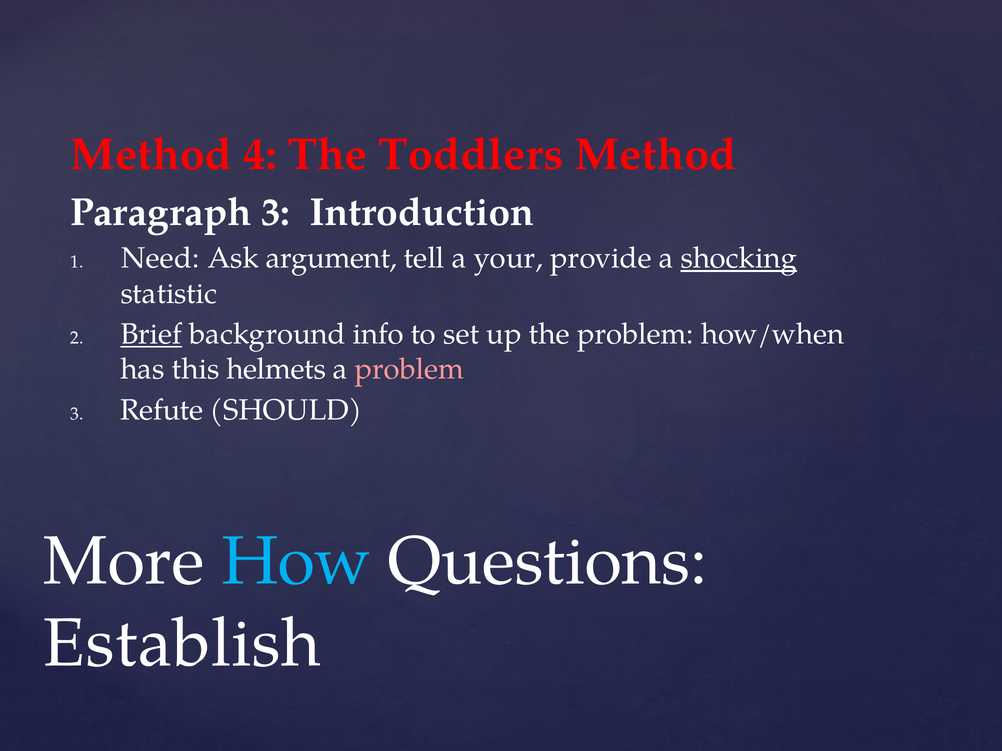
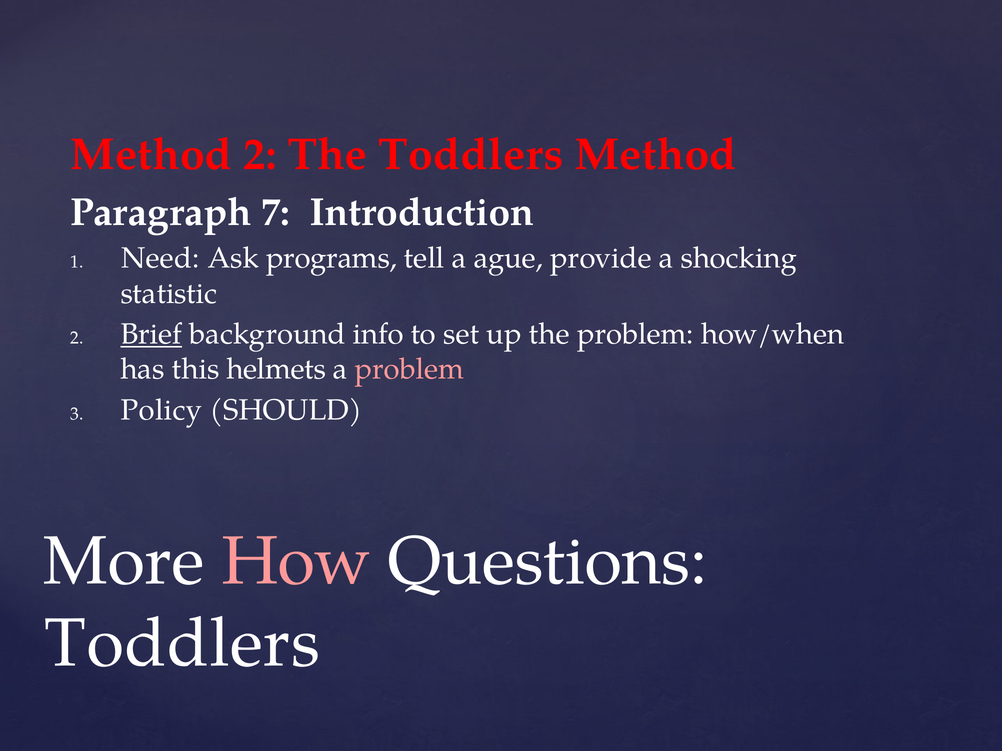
Method 4: 4 -> 2 (260, 155)
Paragraph 3: 3 -> 7 (276, 212)
argument: argument -> programs (332, 259)
your: your -> ague (508, 259)
shocking underline: present -> none (739, 259)
Refute: Refute -> Policy (161, 410)
How colour: light blue -> pink (296, 562)
Establish: Establish -> Toddlers (182, 644)
